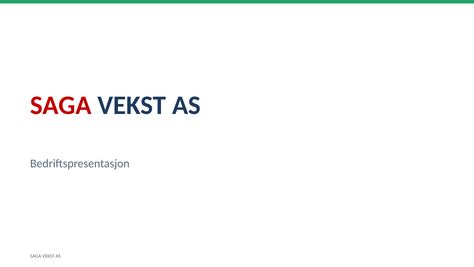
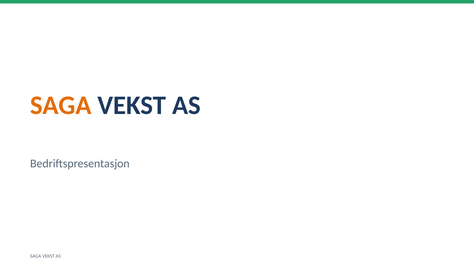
SAGA colour: red -> orange (61, 105)
